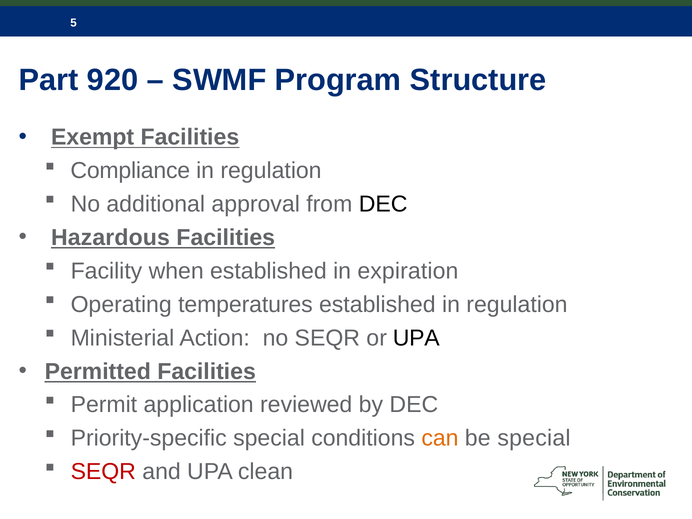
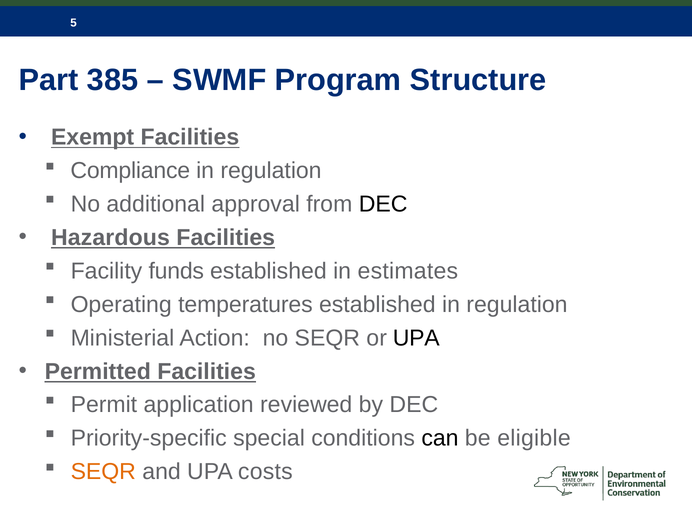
920: 920 -> 385 (113, 80)
when: when -> funds (176, 271)
expiration: expiration -> estimates (408, 271)
can colour: orange -> black (440, 438)
be special: special -> eligible (534, 438)
SEQR colour: red -> orange (103, 472)
clean: clean -> costs (265, 472)
